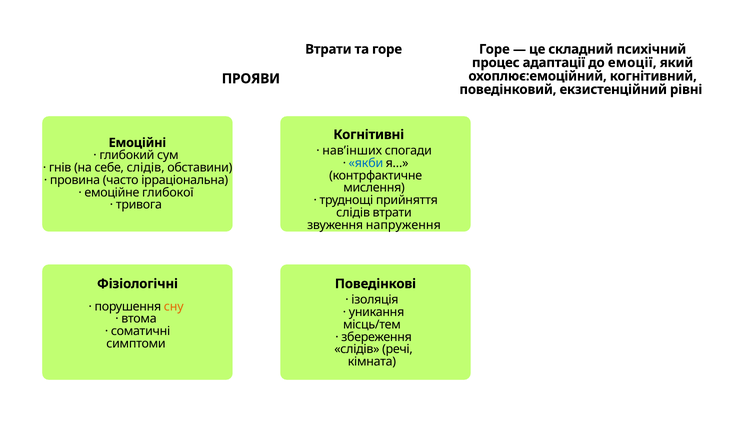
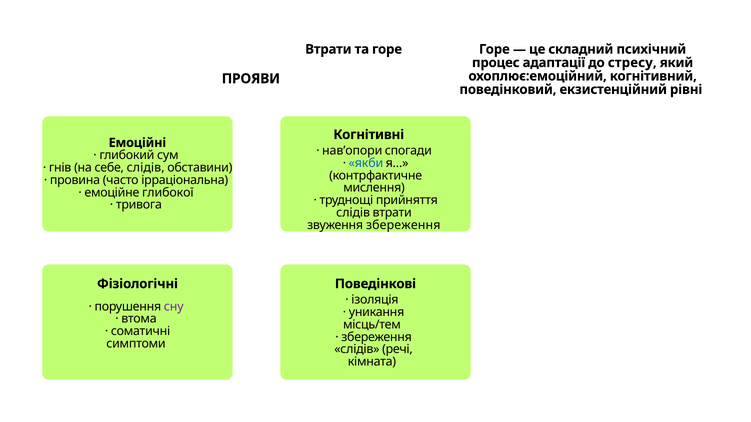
емоції: емоції -> стресу (632, 63)
нав’інших: нав’інших -> нав’опори (352, 151)
звуження напруження: напруження -> збереження (403, 225)
сну colour: orange -> purple (174, 307)
